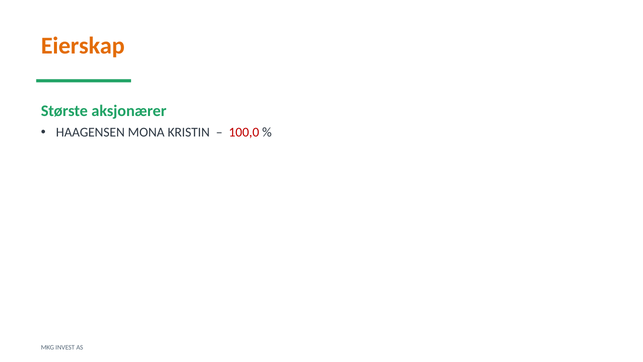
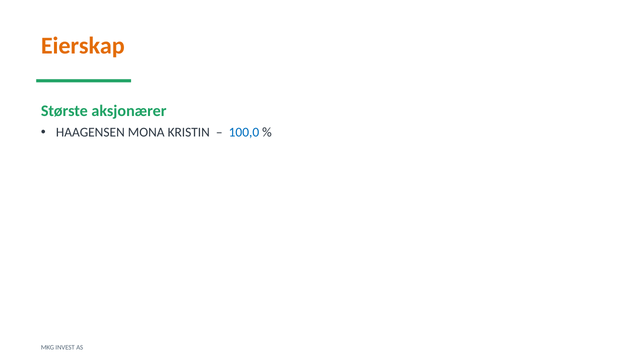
100,0 colour: red -> blue (244, 132)
